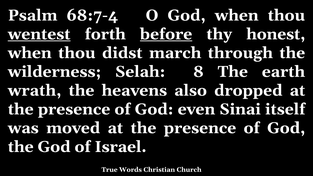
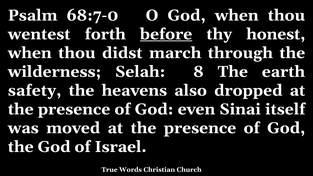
68:7-4: 68:7-4 -> 68:7-0 (92, 15)
wentest underline: present -> none (39, 34)
wrath: wrath -> safety (35, 91)
